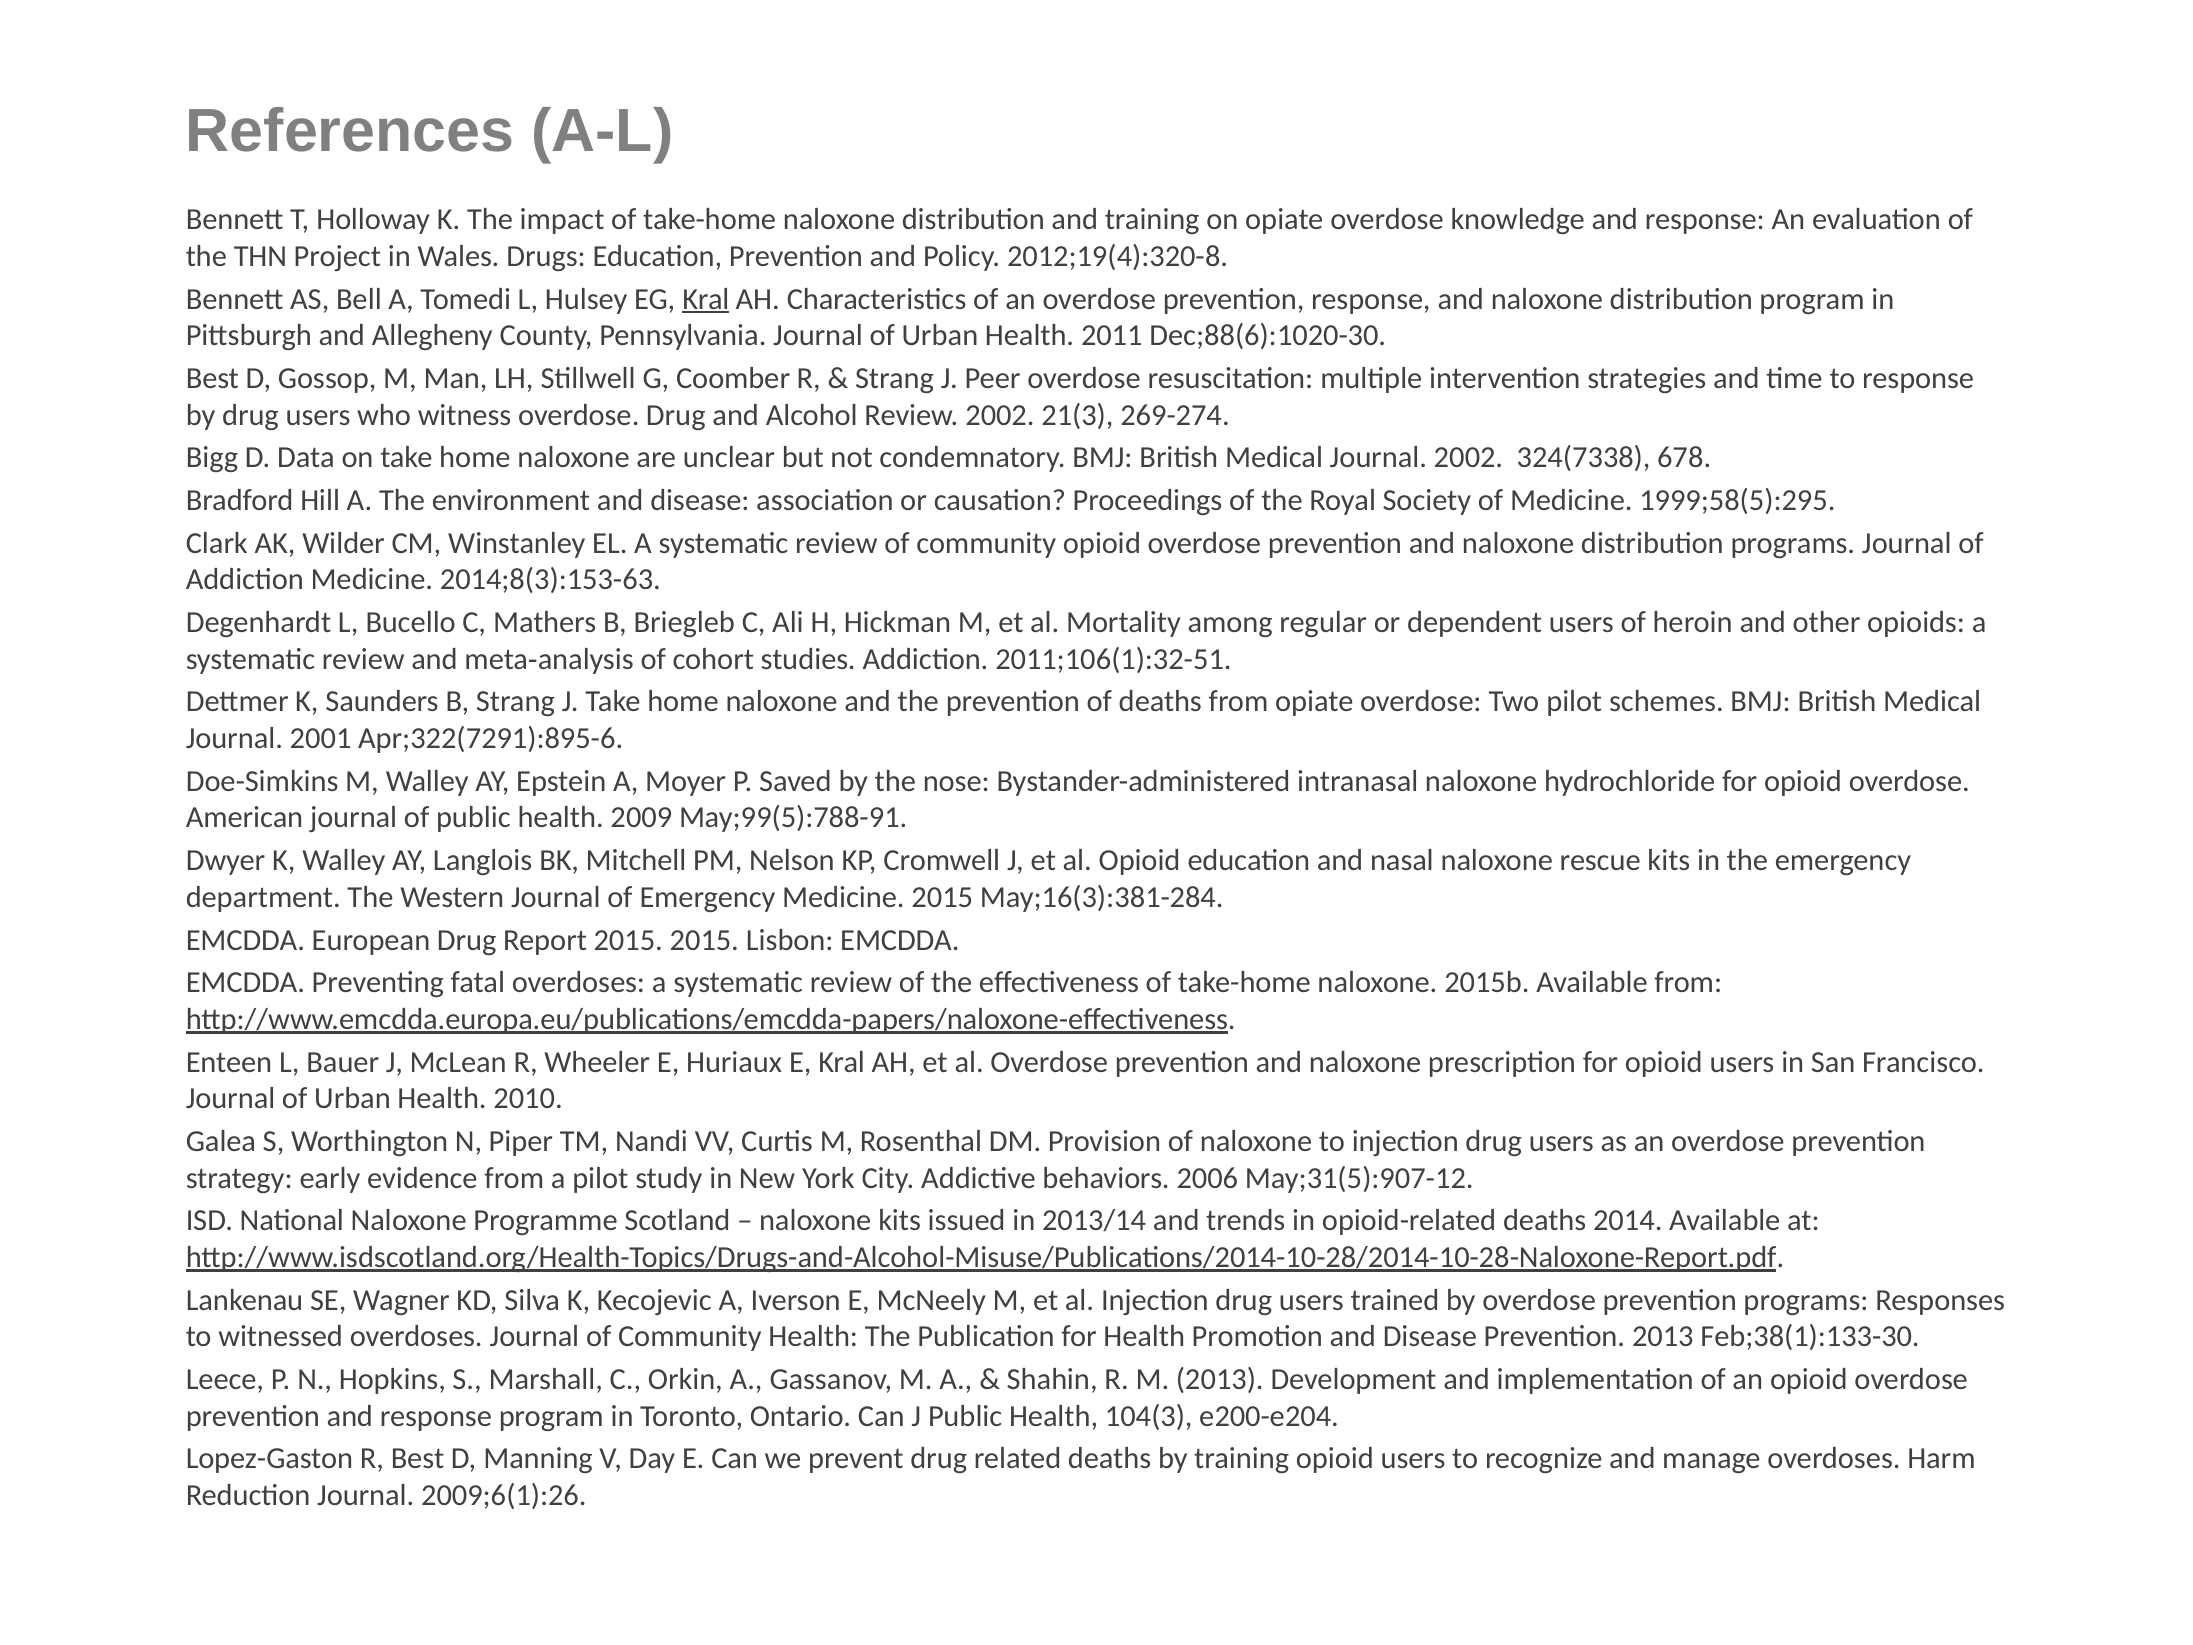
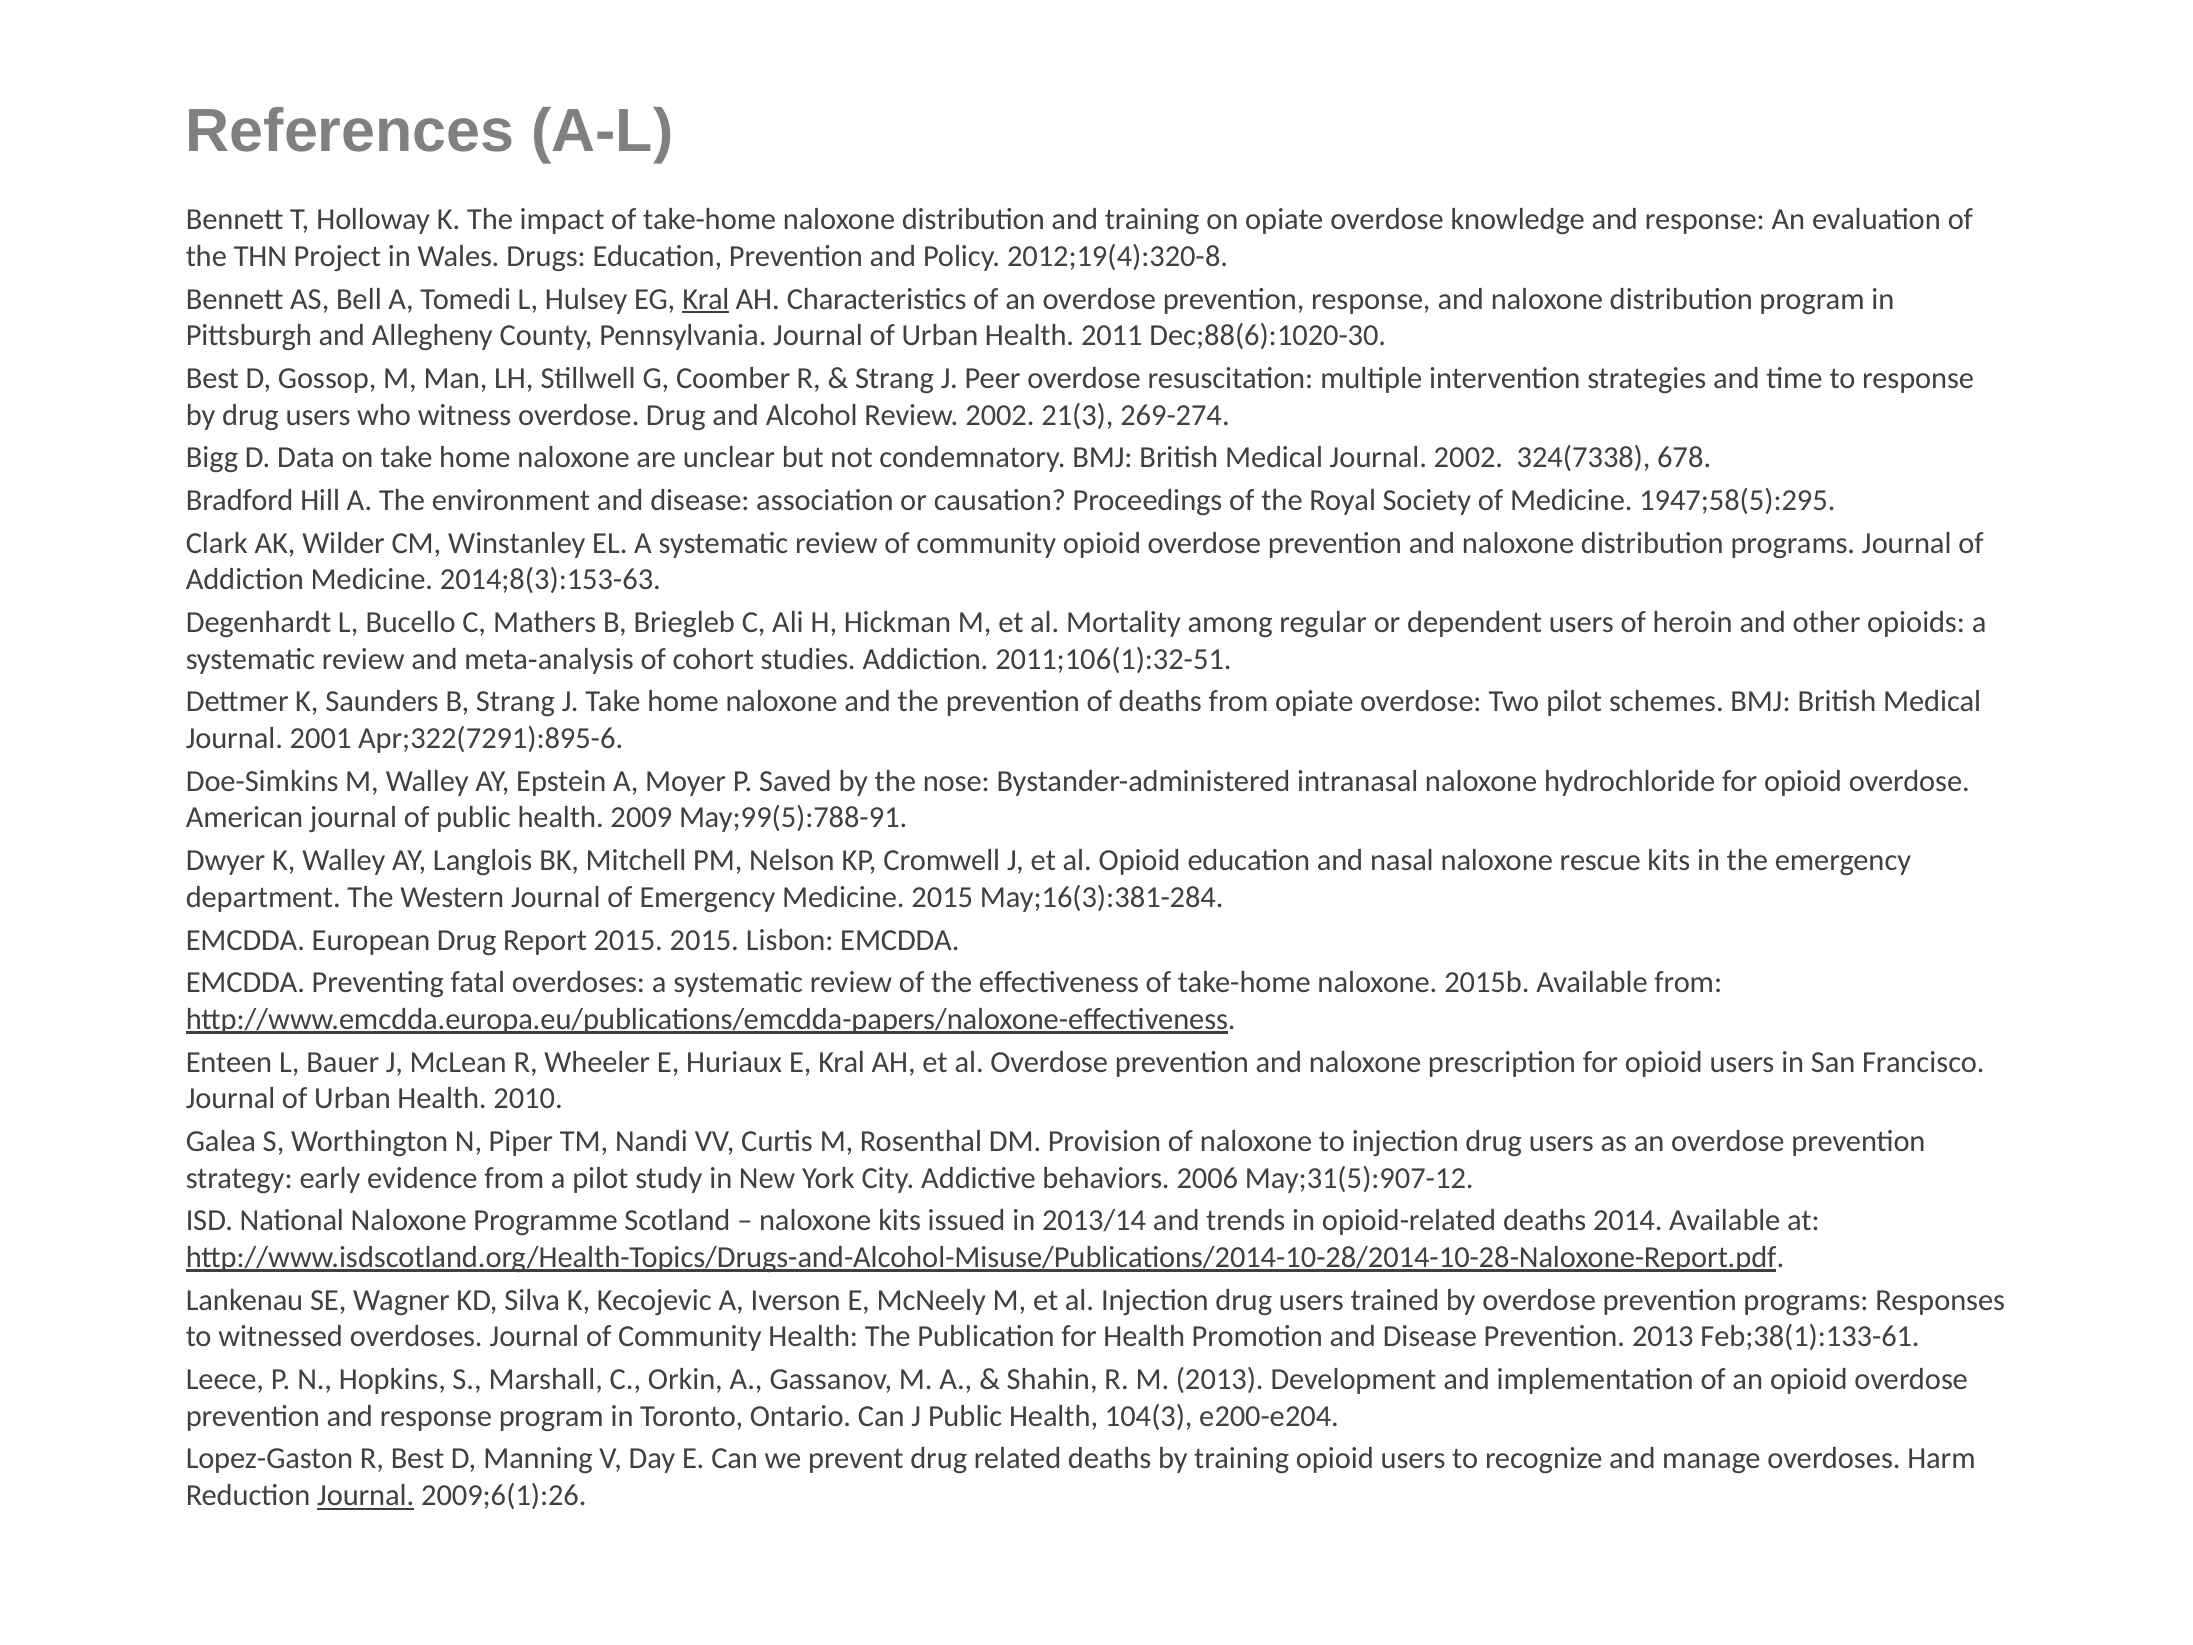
1999;58(5):295: 1999;58(5):295 -> 1947;58(5):295 (1737, 500)
Feb;38(1):133-30: Feb;38(1):133-30 -> Feb;38(1):133-61 (1810, 1337)
Journal underline: none -> present (366, 1495)
